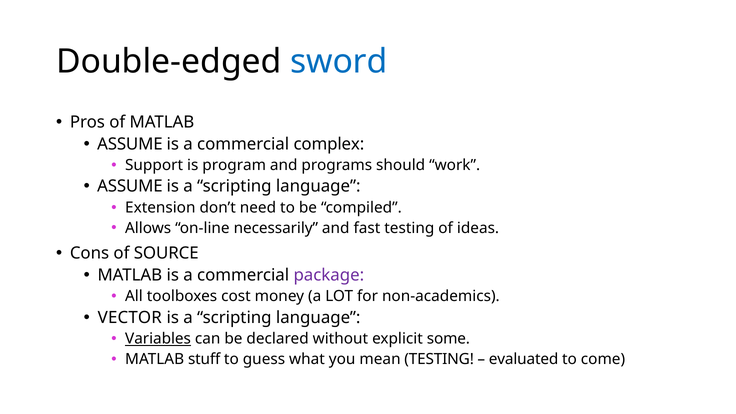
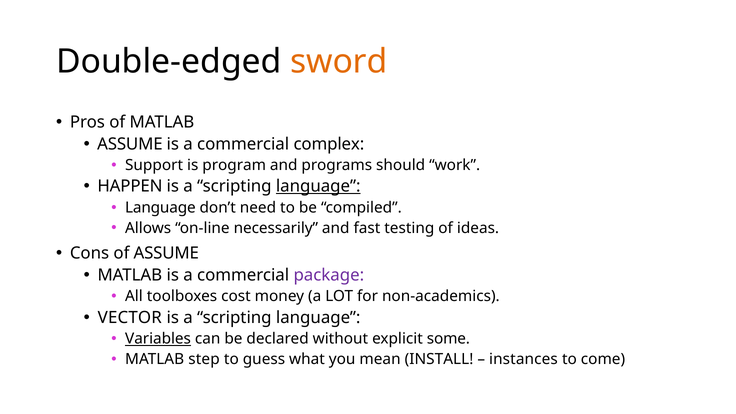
sword colour: blue -> orange (339, 62)
ASSUME: ASSUME -> HAPPEN (130, 186)
language underline: none -> present (318, 186)
Extension: Extension -> Language (160, 208)
of SOURCE: SOURCE -> ASSUME (166, 253)
stuff: stuff -> step (204, 359)
mean TESTING: TESTING -> INSTALL (439, 359)
evaluated: evaluated -> instances (523, 359)
